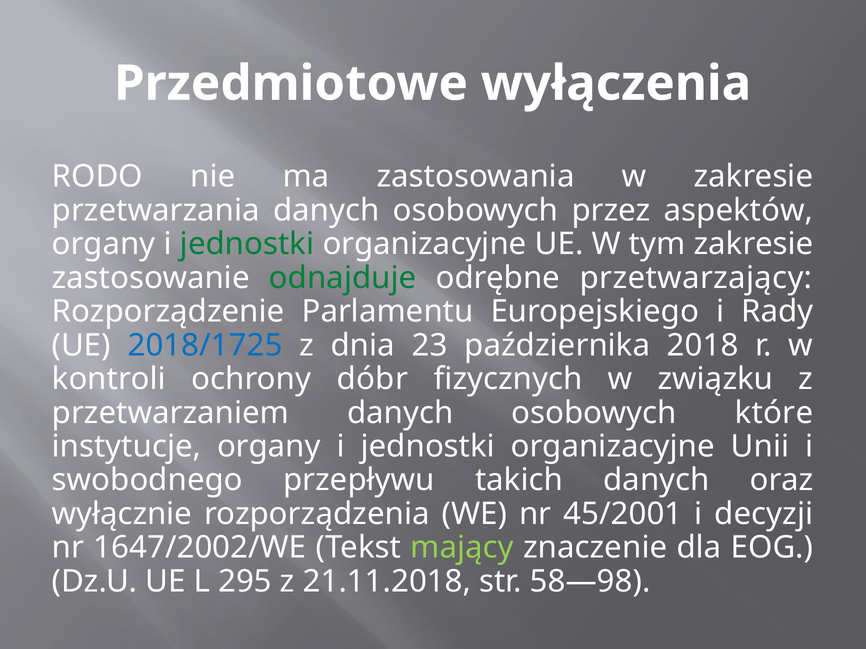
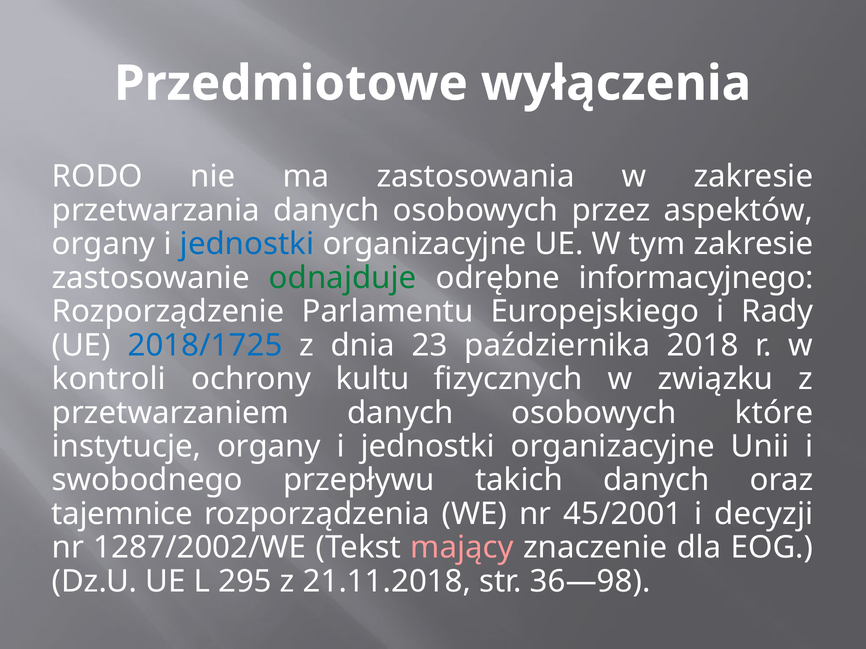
jednostki colour: green -> blue (247, 244)
przetwarzający: przetwarzający -> informacyjnego (696, 278)
dóbr: dóbr -> kultu (373, 379)
wyłącznie: wyłącznie -> tajemnice (122, 514)
1647/2002/WE: 1647/2002/WE -> 1287/2002/WE (200, 548)
mający colour: light green -> pink (462, 548)
58—98: 58—98 -> 36—98 (590, 582)
